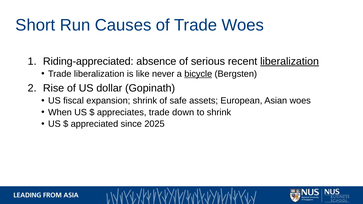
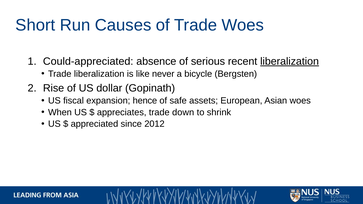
Riding-appreciated: Riding-appreciated -> Could-appreciated (88, 61)
bicycle underline: present -> none (198, 74)
expansion shrink: shrink -> hence (145, 101)
2025: 2025 -> 2012 (154, 124)
